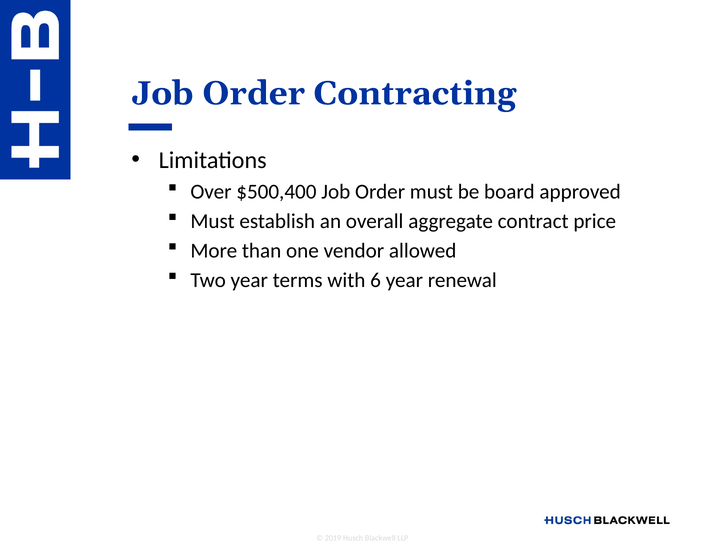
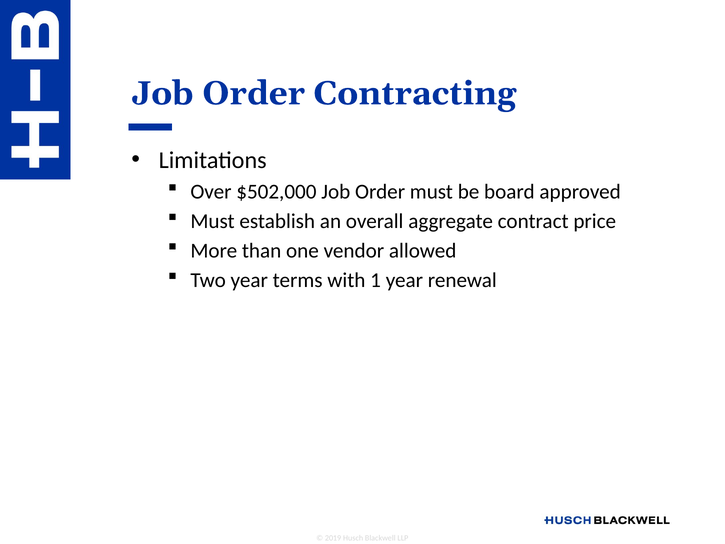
$500,400: $500,400 -> $502,000 (276, 191)
6: 6 -> 1 (376, 280)
